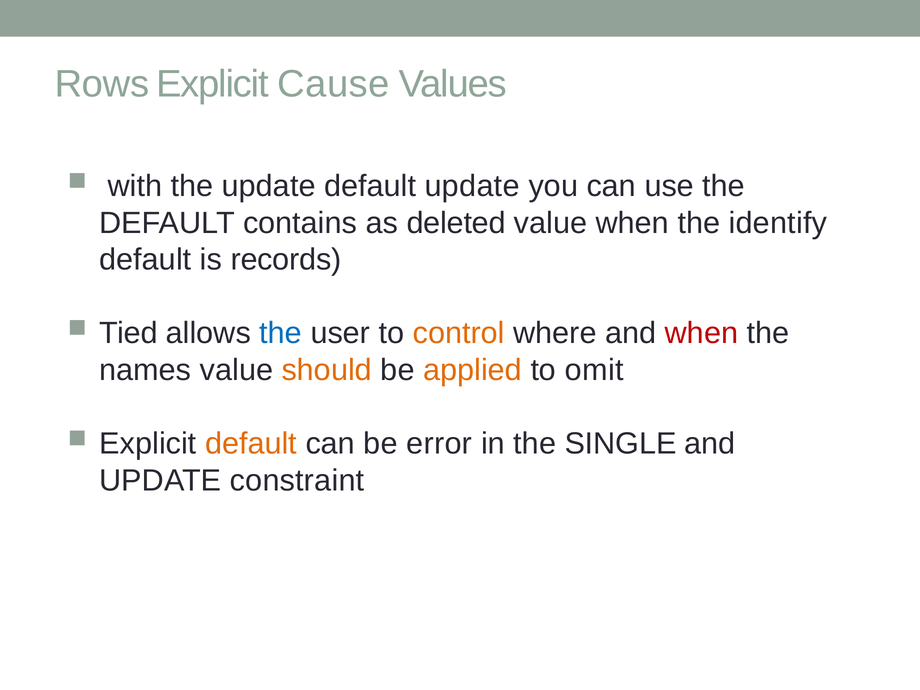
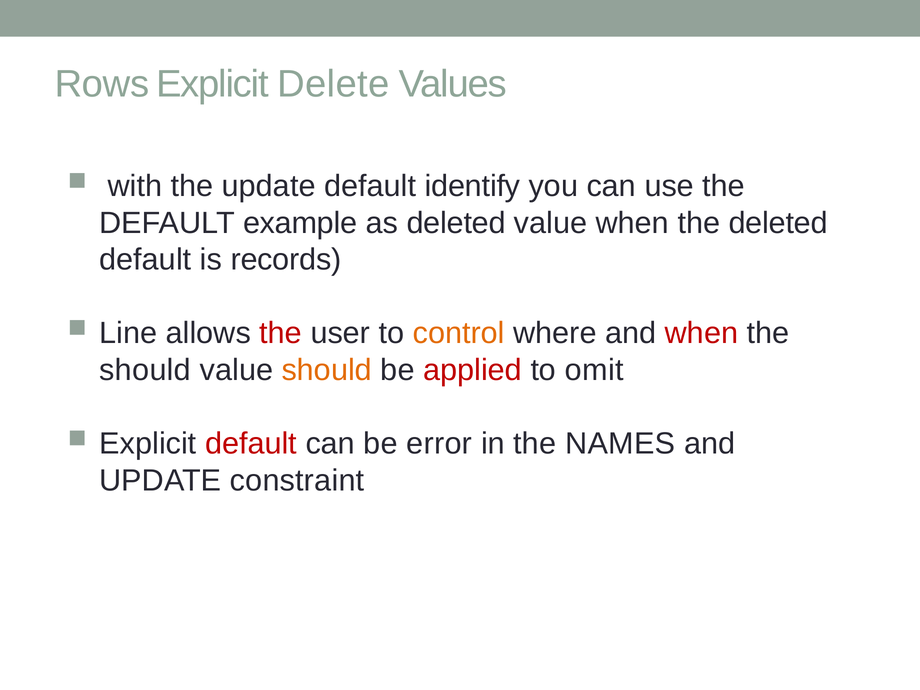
Cause: Cause -> Delete (333, 84)
default update: update -> identify (472, 186)
contains: contains -> example (300, 223)
the identify: identify -> deleted (778, 223)
Tied: Tied -> Line (128, 333)
the colour: blue -> red (281, 333)
names: names -> should (145, 370)
applied colour: orange -> red (473, 370)
default colour: orange -> red (251, 444)
SINGLE: SINGLE -> NAMES (620, 444)
